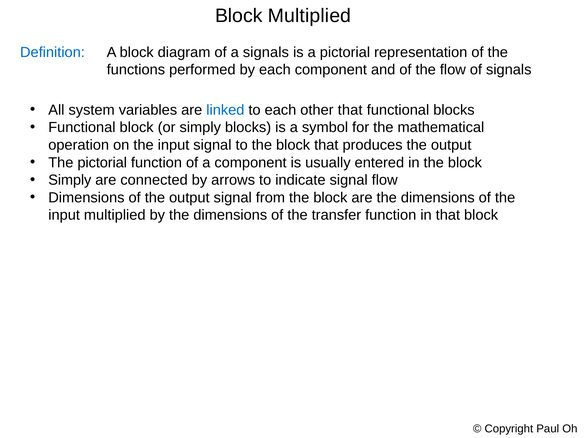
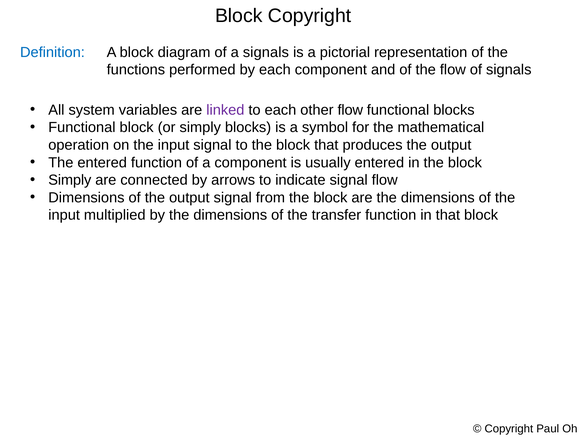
Block Multiplied: Multiplied -> Copyright (310, 16)
linked colour: blue -> purple (225, 110)
other that: that -> flow (350, 110)
The pictorial: pictorial -> entered (102, 163)
